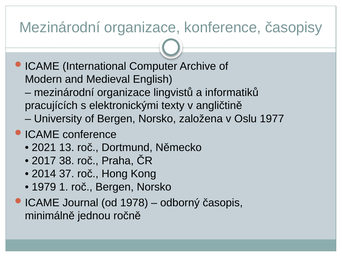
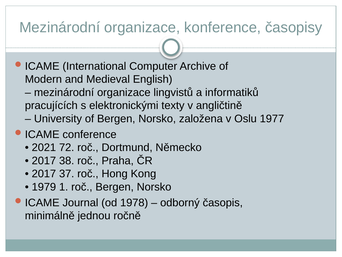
13: 13 -> 72 (67, 147)
2014: 2014 -> 2017 (44, 173)
